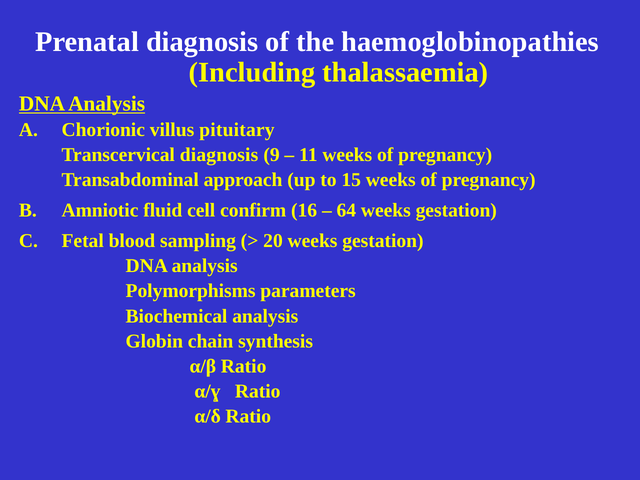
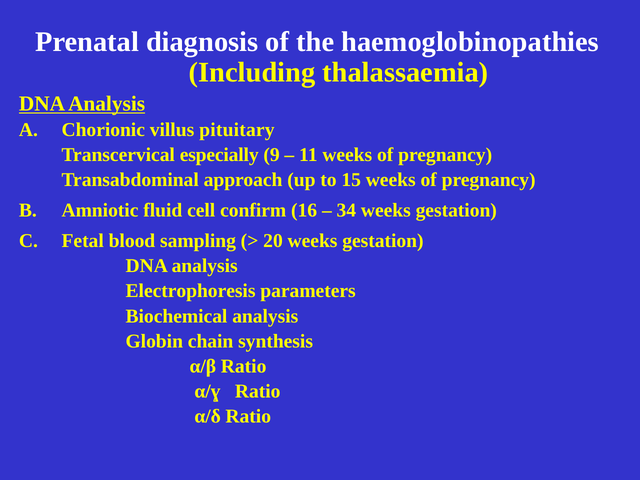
Transcervical diagnosis: diagnosis -> especially (219, 155)
64: 64 -> 34 (346, 210)
Polymorphisms: Polymorphisms -> Electrophoresis (191, 291)
